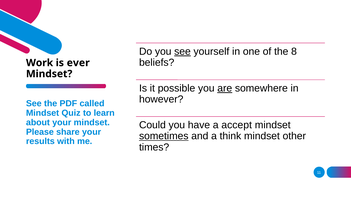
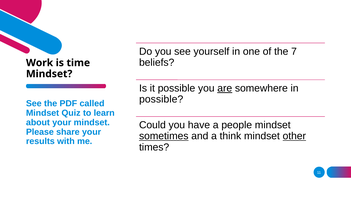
see underline: present -> none (182, 52)
8: 8 -> 7 (294, 52)
ever: ever -> time (78, 63)
however: however -> possible (161, 100)
accept: accept -> people (237, 125)
other underline: none -> present (294, 136)
